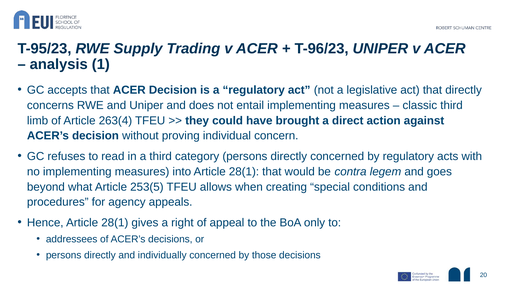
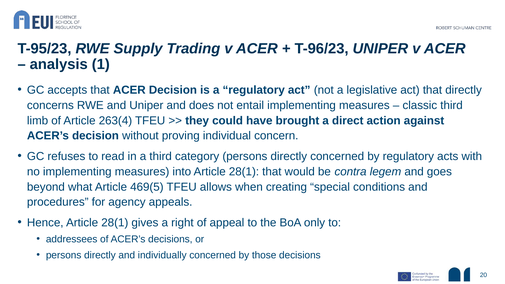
253(5: 253(5 -> 469(5 (147, 187)
